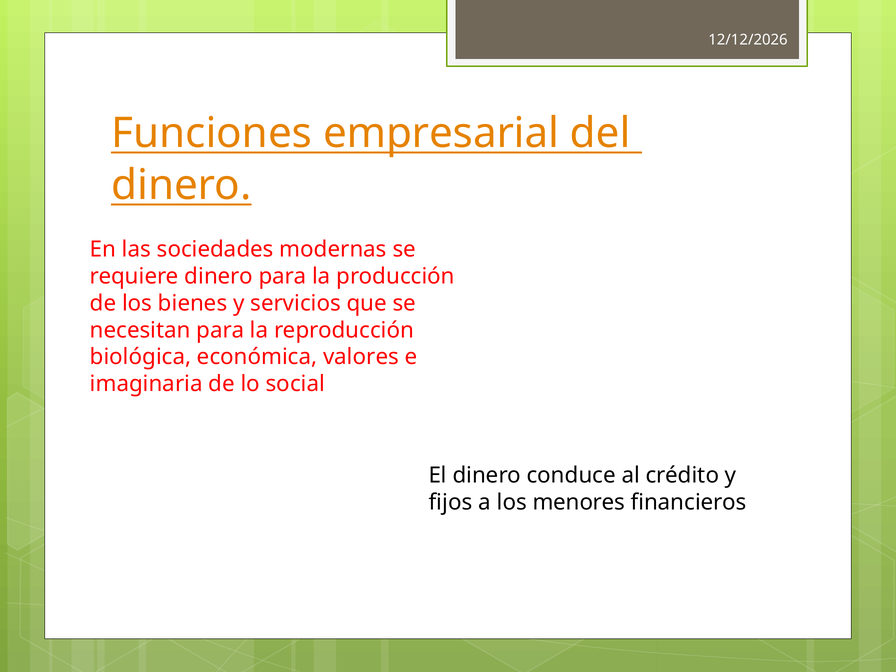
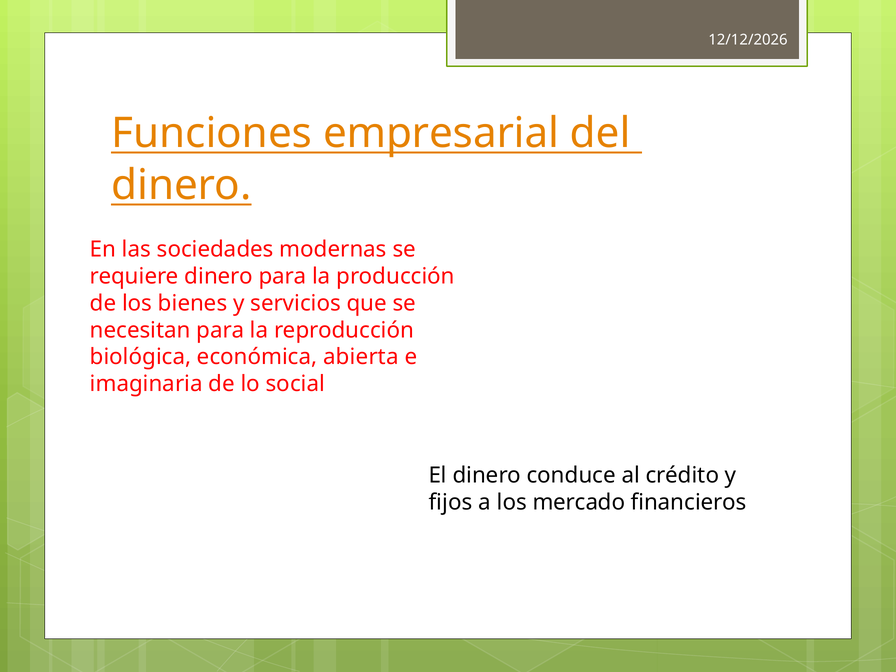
valores: valores -> abierta (361, 357)
menores: menores -> mercado (579, 502)
